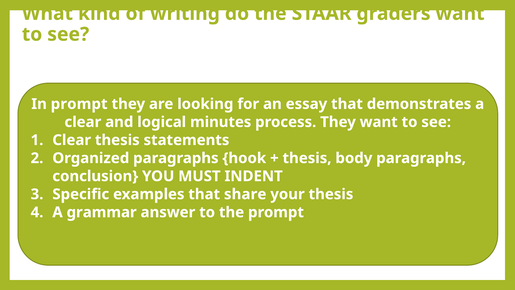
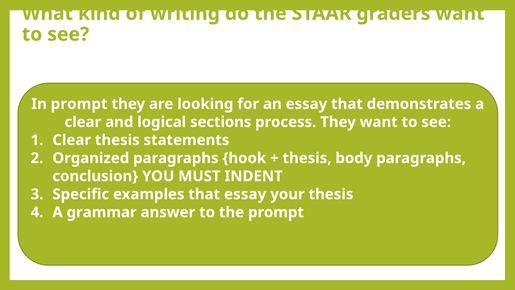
minutes: minutes -> sections (221, 122)
that share: share -> essay (245, 194)
